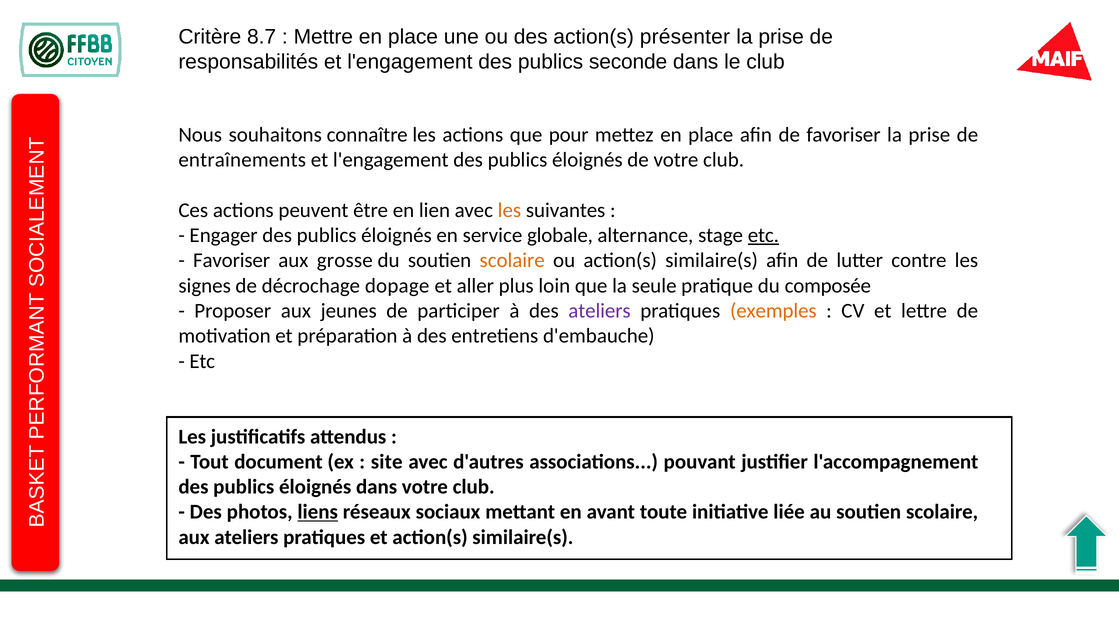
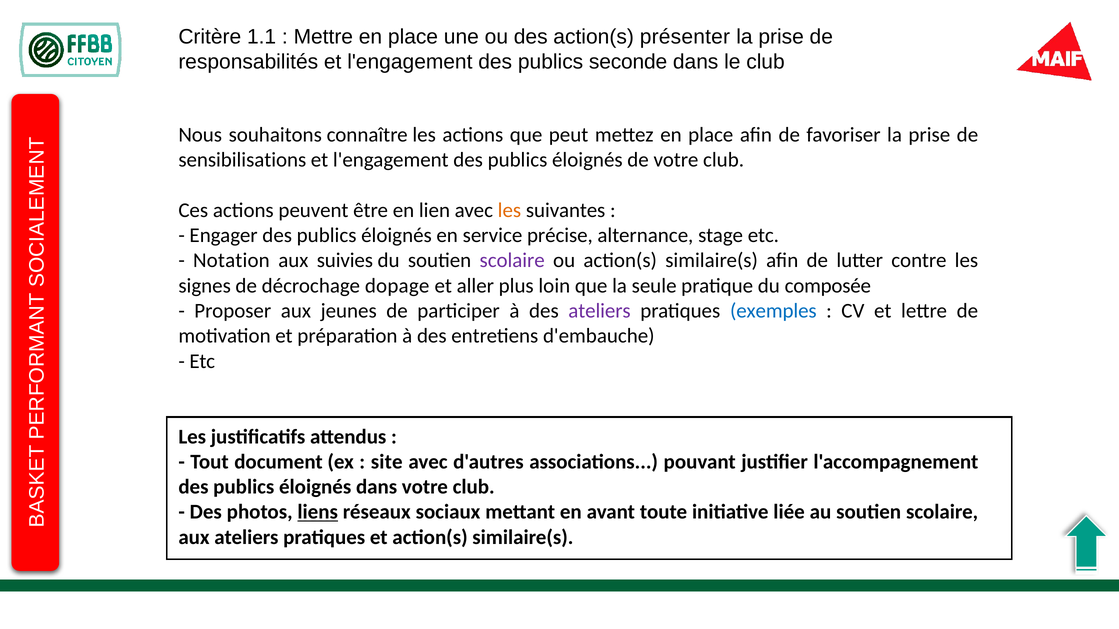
8.7: 8.7 -> 1.1 (262, 37)
pour: pour -> peut (569, 135)
entraînements: entraînements -> sensibilisations (242, 160)
globale: globale -> précise (560, 235)
etc underline: present -> none (763, 235)
Favoriser: Favoriser -> Notation (231, 261)
grosse: grosse -> suivies (345, 261)
scolaire colour: orange -> purple (512, 261)
exemples colour: orange -> blue (773, 311)
